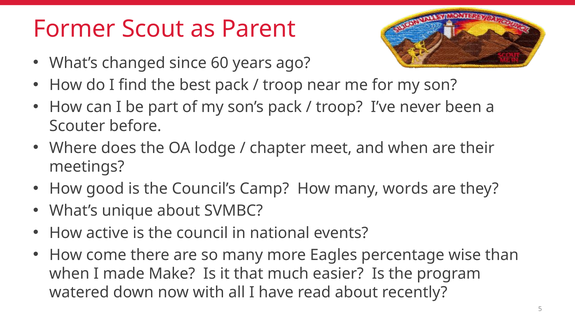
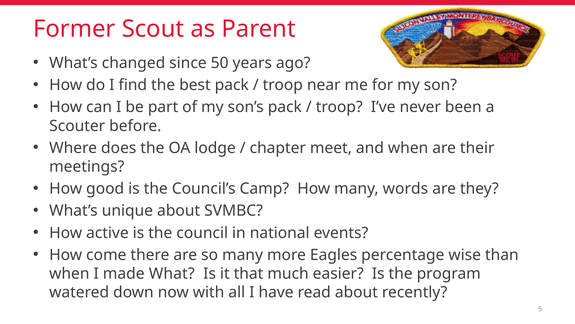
60: 60 -> 50 (220, 63)
Make: Make -> What (172, 273)
